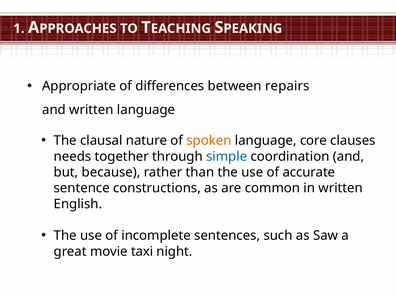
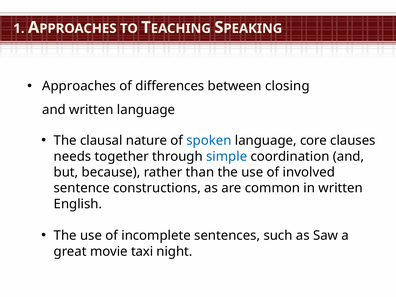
Appropriate: Appropriate -> Approaches (79, 86)
repairs: repairs -> closing (287, 86)
spoken colour: orange -> blue (209, 141)
accurate: accurate -> involved (309, 172)
